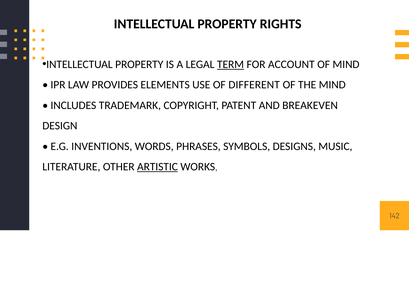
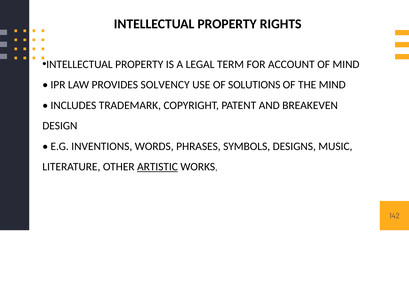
TERM underline: present -> none (231, 64)
ELEMENTS: ELEMENTS -> SOLVENCY (165, 85)
DIFFERENT: DIFFERENT -> SOLUTIONS (254, 85)
